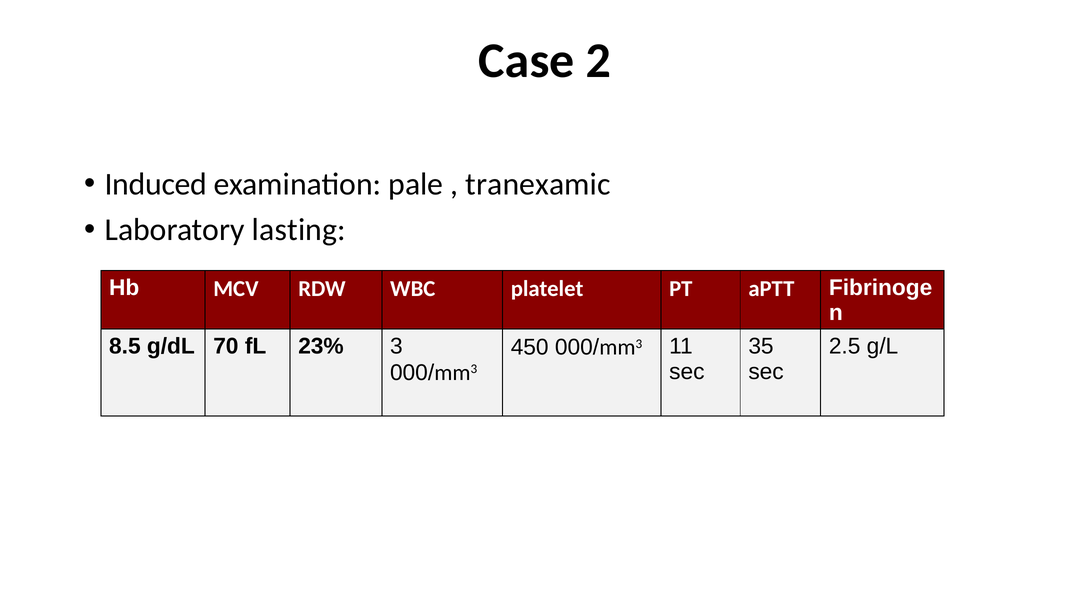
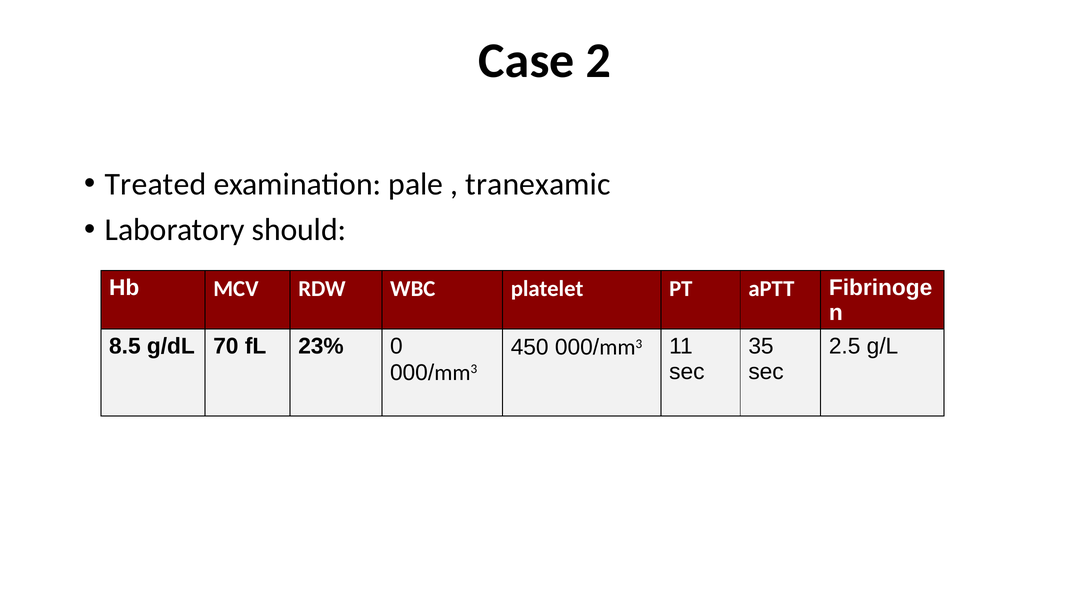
Induced: Induced -> Treated (156, 184)
lasting: lasting -> should (299, 230)
3: 3 -> 0 (396, 346)
